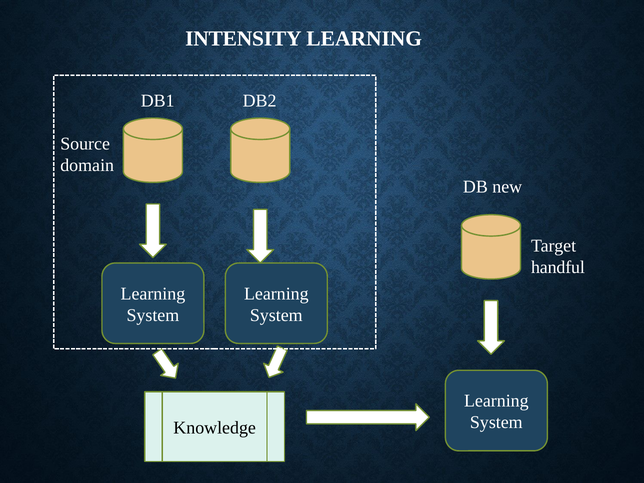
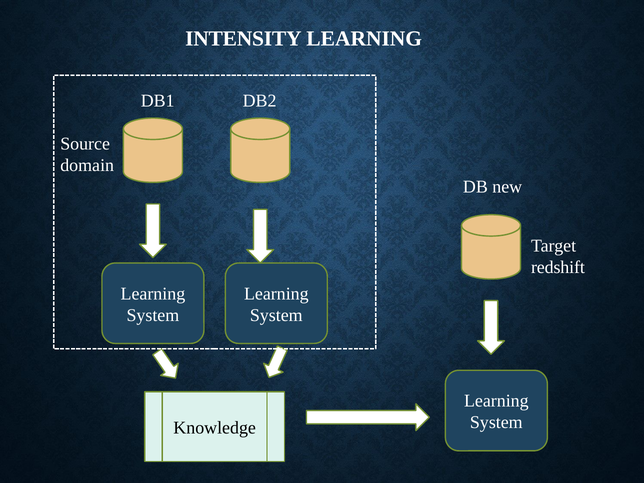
handful: handful -> redshift (558, 267)
